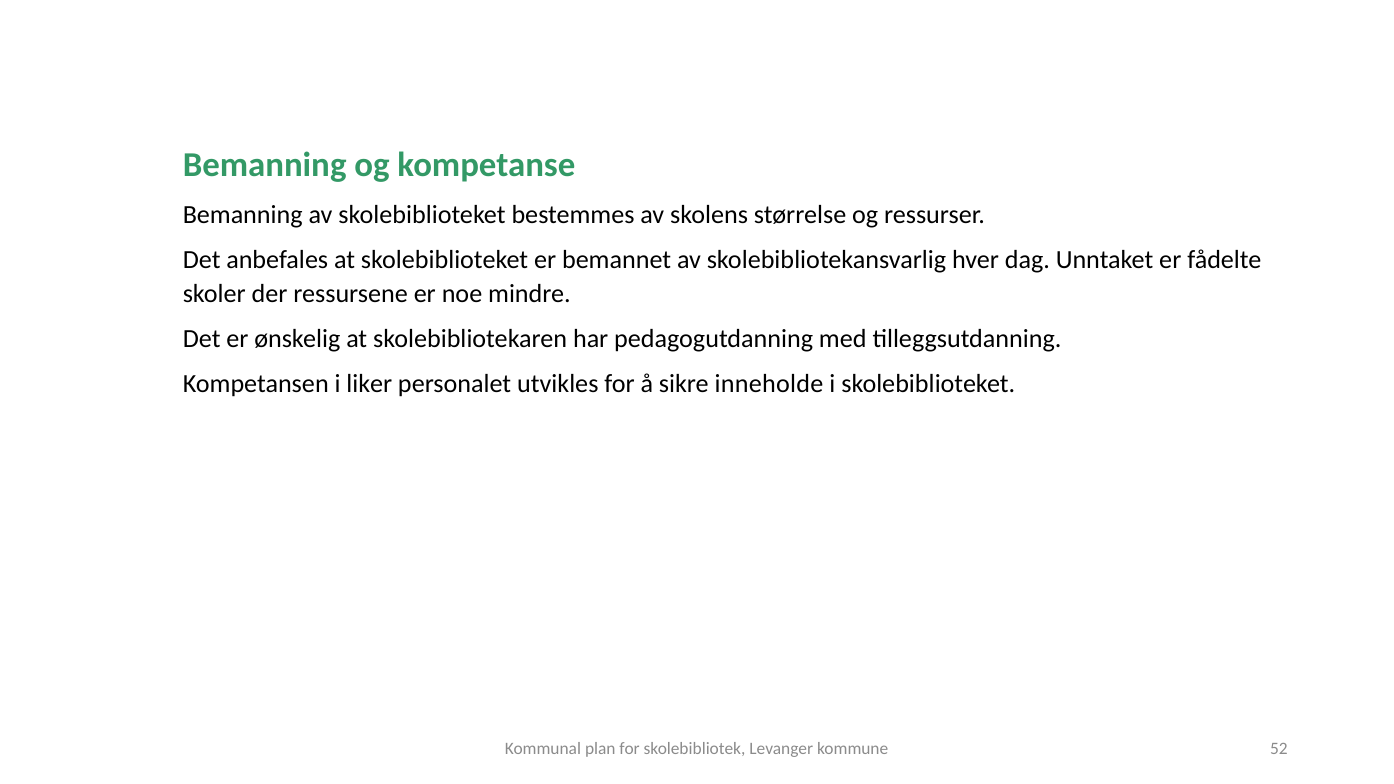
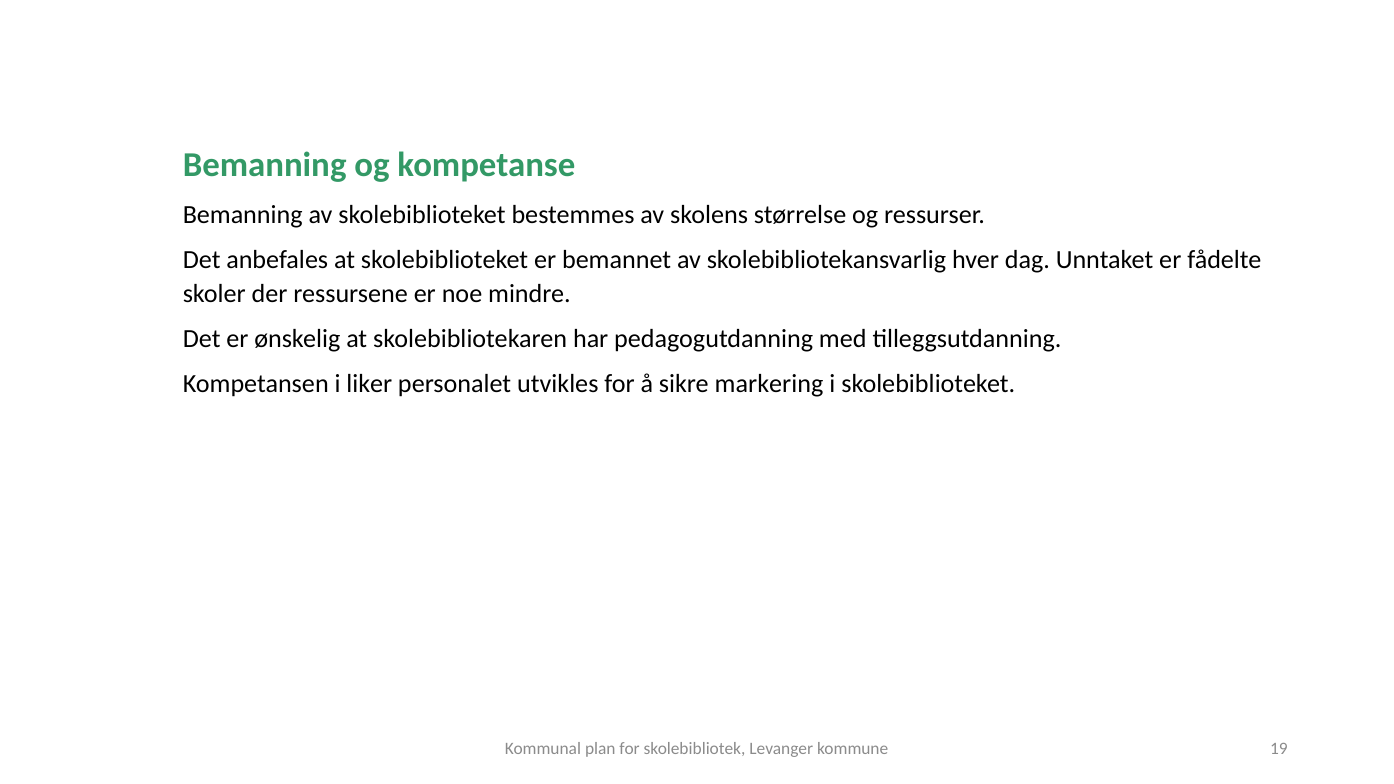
inneholde: inneholde -> markering (769, 384)
52: 52 -> 19 (1279, 749)
